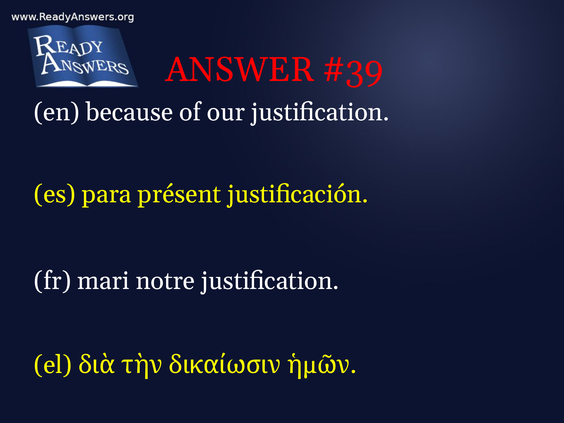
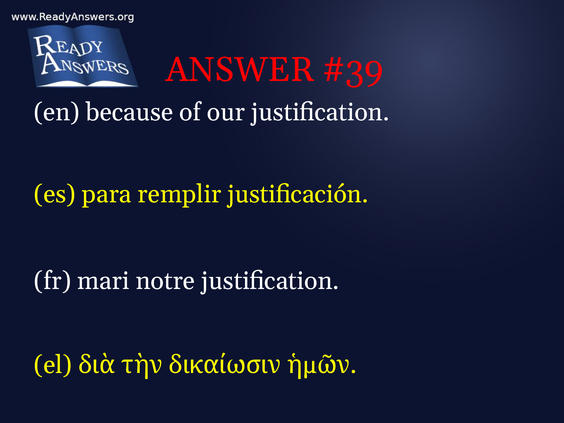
présent: présent -> remplir (179, 194)
